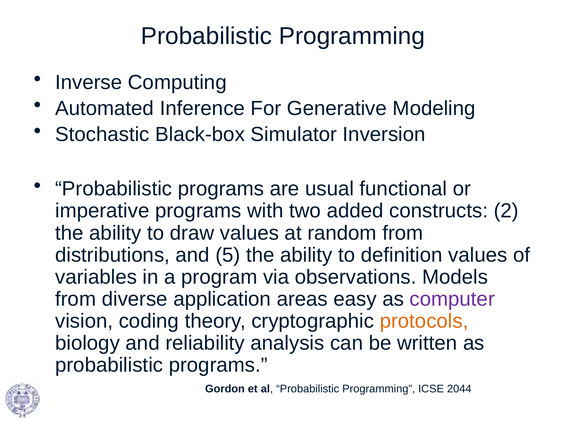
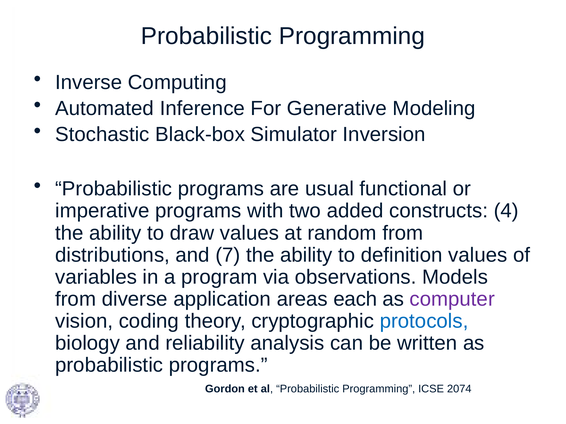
2: 2 -> 4 (506, 211)
5: 5 -> 7 (228, 255)
easy: easy -> each (355, 299)
protocols colour: orange -> blue (424, 321)
2044: 2044 -> 2074 (459, 389)
